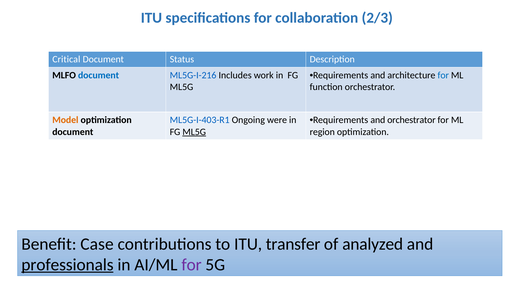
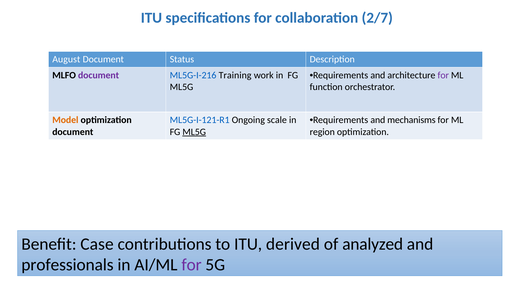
2/3: 2/3 -> 2/7 (377, 18)
Critical: Critical -> August (66, 59)
for colour: blue -> purple (443, 75)
document colour: blue -> purple (99, 75)
Includes: Includes -> Training (235, 75)
and orchestrator: orchestrator -> mechanisms (411, 120)
ML5G-I-403-R1: ML5G-I-403-R1 -> ML5G-I-121-R1 (200, 120)
were: were -> scale (277, 120)
transfer: transfer -> derived (293, 244)
professionals underline: present -> none (67, 265)
